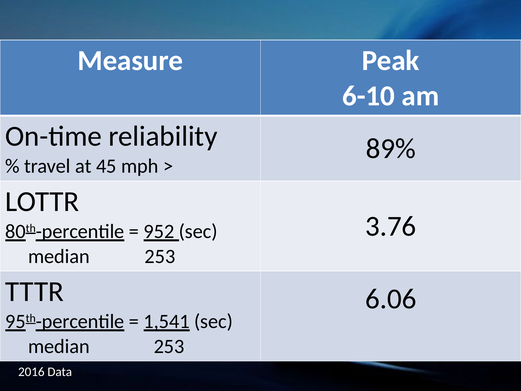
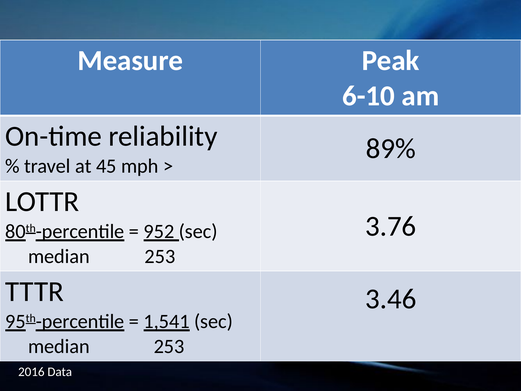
6.06: 6.06 -> 3.46 (391, 299)
